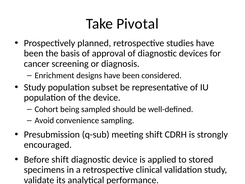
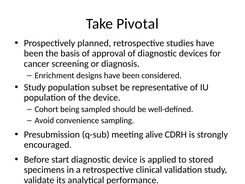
meeting shift: shift -> alive (154, 134)
Before shift: shift -> start (60, 159)
